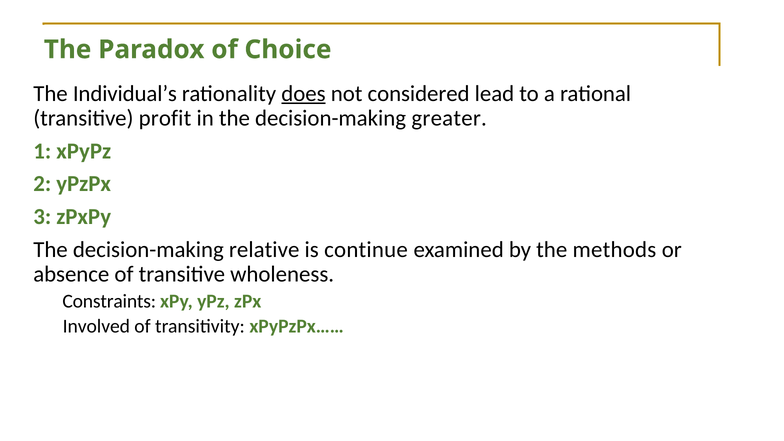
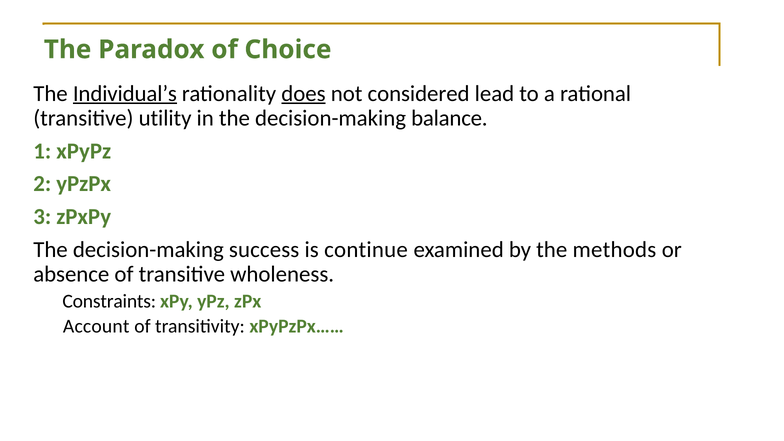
Individual’s underline: none -> present (125, 93)
profit: profit -> utility (165, 118)
greater: greater -> balance (449, 118)
relative: relative -> success (264, 249)
Involved: Involved -> Account (96, 326)
